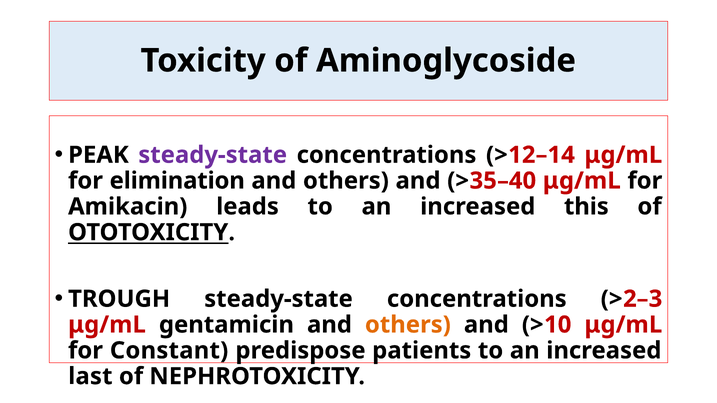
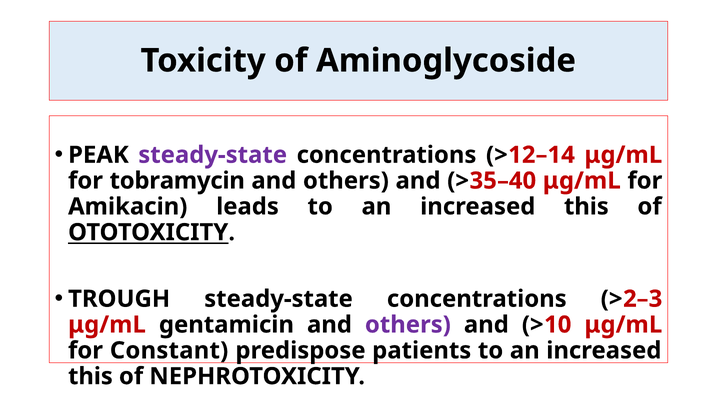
elimination: elimination -> tobramycin (177, 181)
others colour: orange -> purple (408, 325)
last: last -> this (90, 377)
